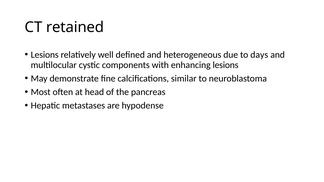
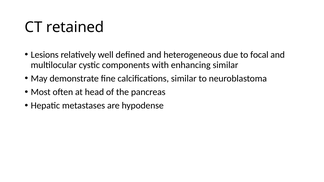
days: days -> focal (259, 55)
enhancing lesions: lesions -> similar (225, 65)
